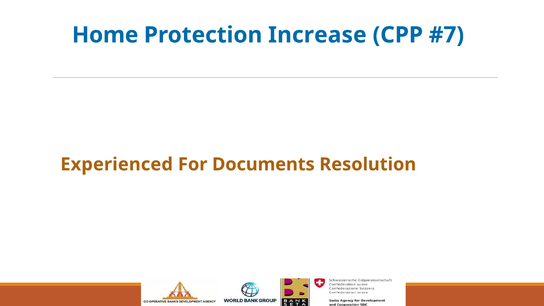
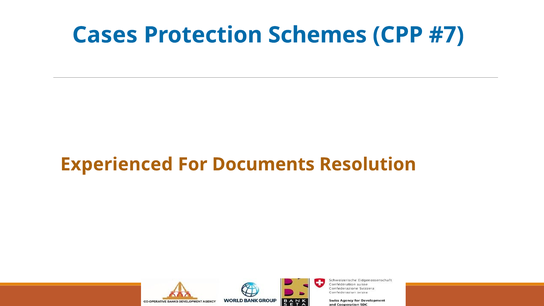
Home: Home -> Cases (105, 35)
Increase: Increase -> Schemes (317, 35)
